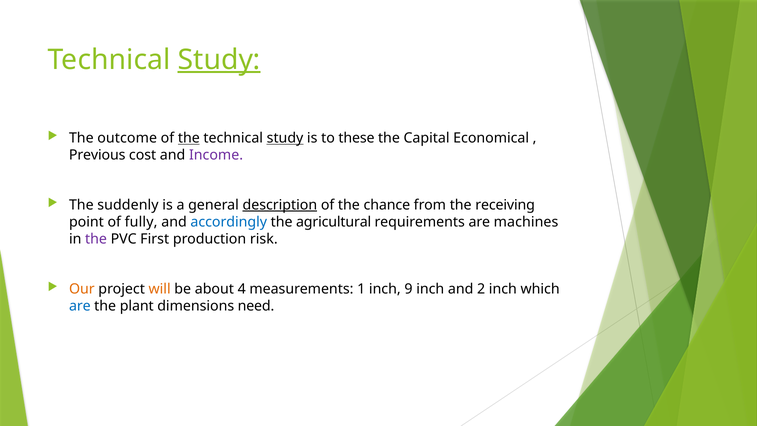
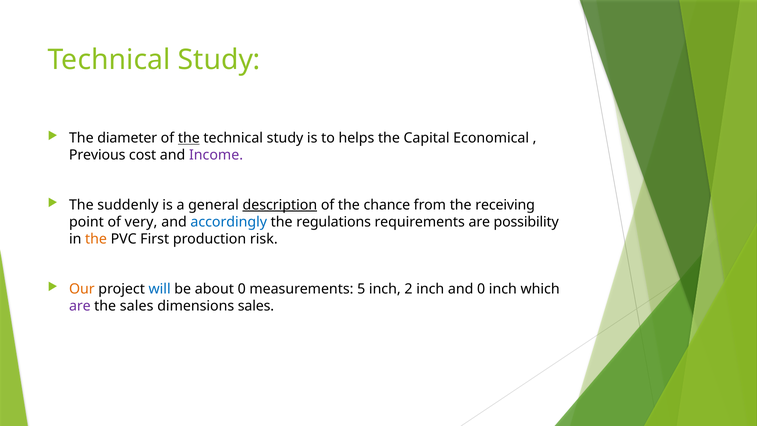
Study underline: present -> none (219, 60)
outcome: outcome -> diameter (127, 138)
study underline: present -> none (285, 138)
these: these -> helps (356, 138)
fully: fully -> very (141, 222)
agricultural: agricultural -> regulations (334, 222)
machines: machines -> possibility (526, 222)
the colour: purple -> orange (96, 239)
will colour: orange -> blue (160, 289)
about 4: 4 -> 0 (242, 289)
1: 1 -> 5 (361, 289)
9: 9 -> 2 (409, 289)
and 2: 2 -> 0 (481, 289)
are colour: blue -> purple (80, 306)
the plant: plant -> sales (137, 306)
dimensions need: need -> sales (256, 306)
